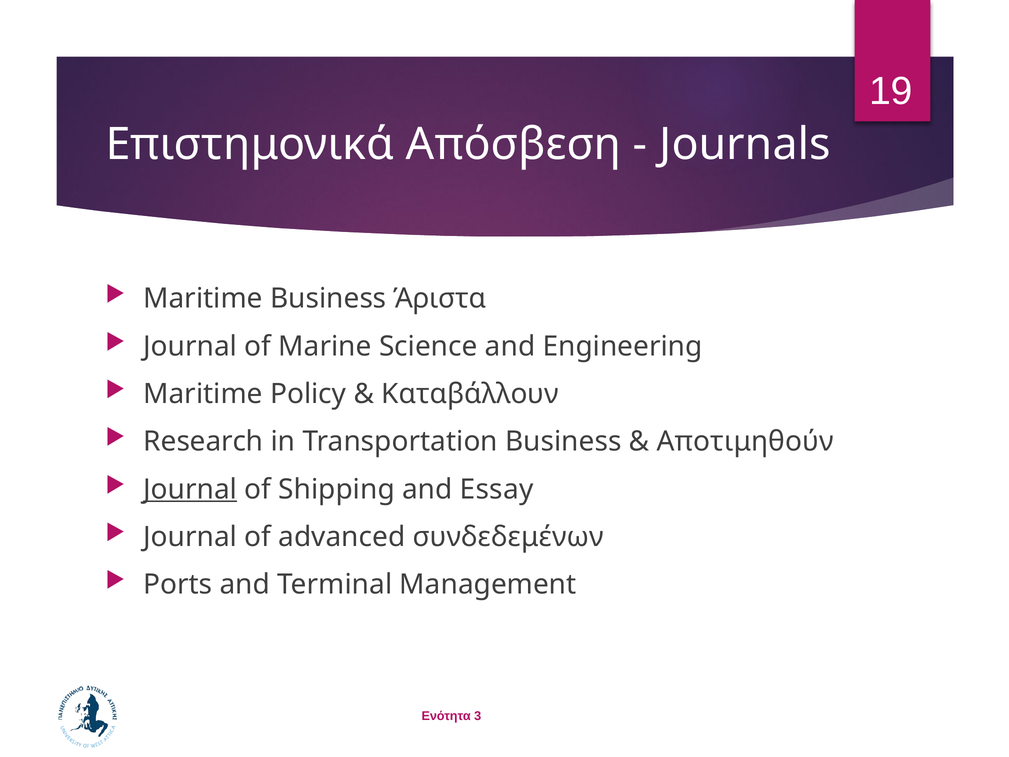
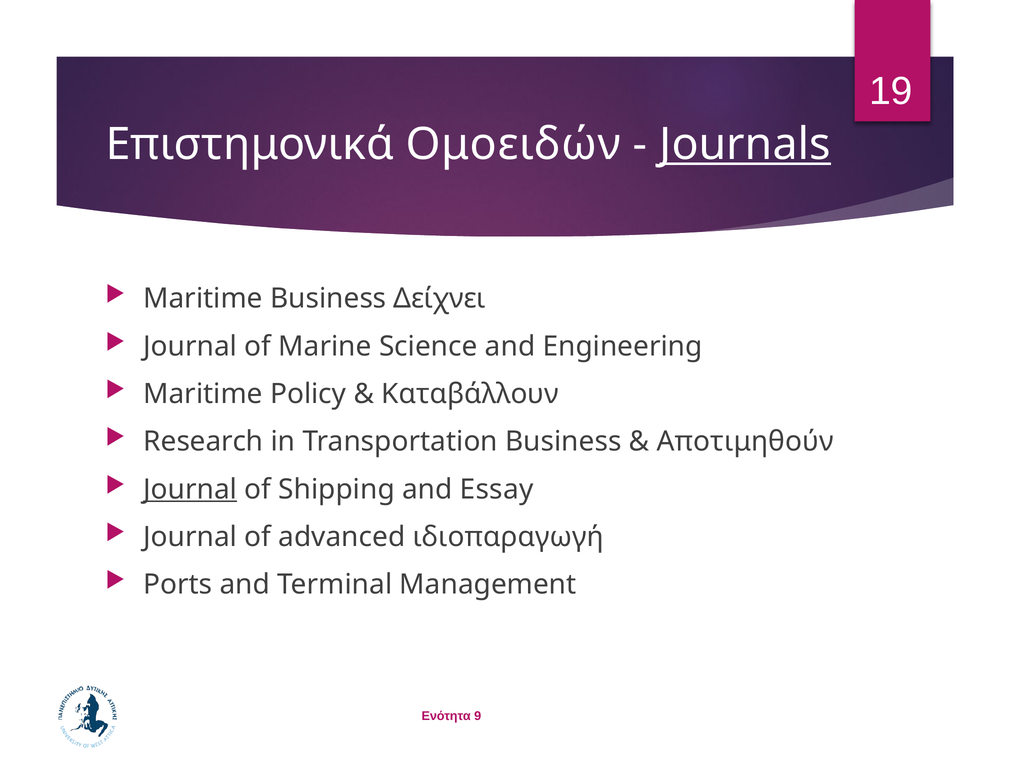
Απόσβεση: Απόσβεση -> Ομοειδών (513, 145)
Journals underline: none -> present (745, 145)
Άριστα: Άριστα -> Δείχνει (440, 298)
συνδεδεμένων: συνδεδεμένων -> ιδιοπαραγωγή (508, 537)
3: 3 -> 9 (478, 716)
